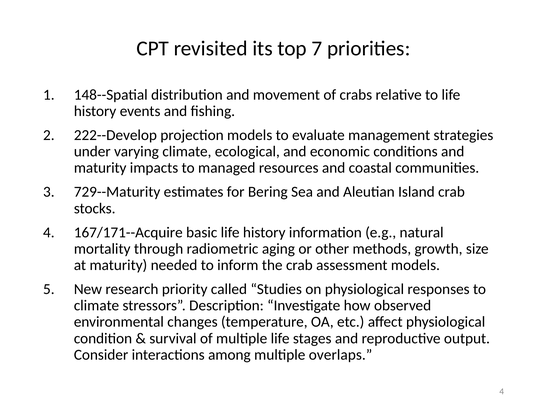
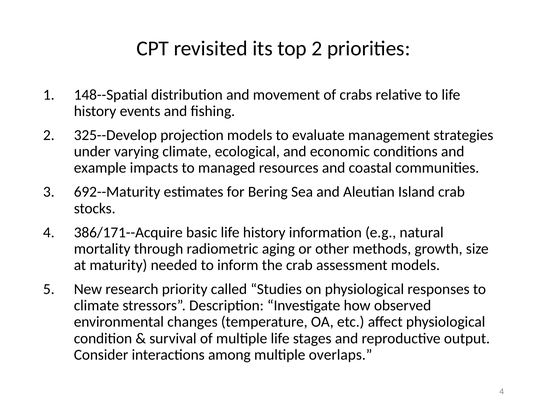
top 7: 7 -> 2 (317, 49)
222--Develop: 222--Develop -> 325--Develop (115, 135)
maturity: maturity -> example (100, 168)
729--Maturity: 729--Maturity -> 692--Maturity (117, 192)
167/171--Acquire: 167/171--Acquire -> 386/171--Acquire (128, 232)
